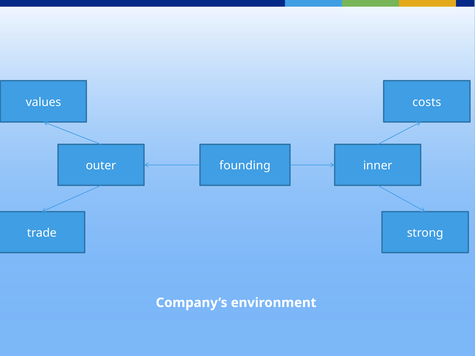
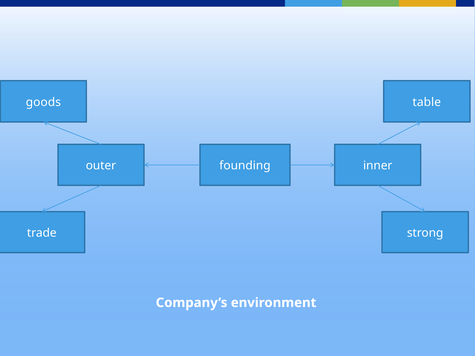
values: values -> goods (43, 102)
costs: costs -> table (427, 102)
